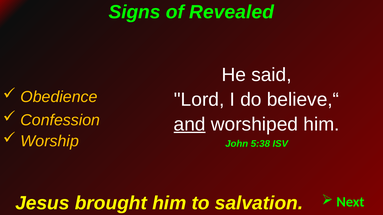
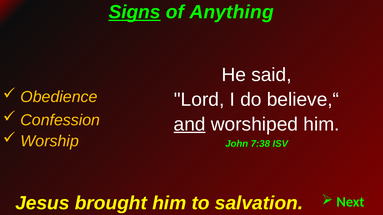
Signs underline: none -> present (135, 12)
Revealed: Revealed -> Anything (232, 12)
5:38: 5:38 -> 7:38 (260, 144)
